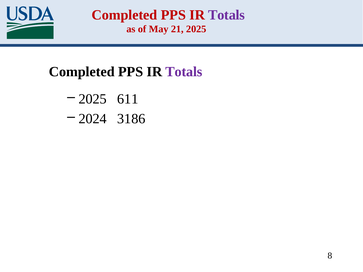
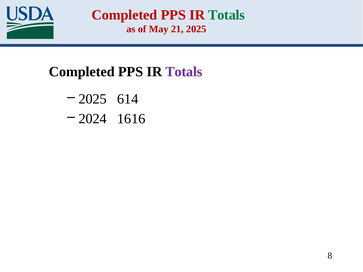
Totals colour: purple -> green (226, 15)
611: 611 -> 614 (128, 99)
3186: 3186 -> 1616 (131, 119)
